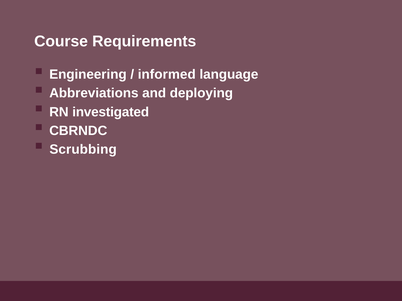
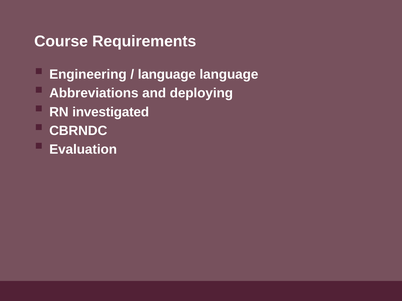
informed: informed -> language (167, 75)
Scrubbing: Scrubbing -> Evaluation (83, 150)
